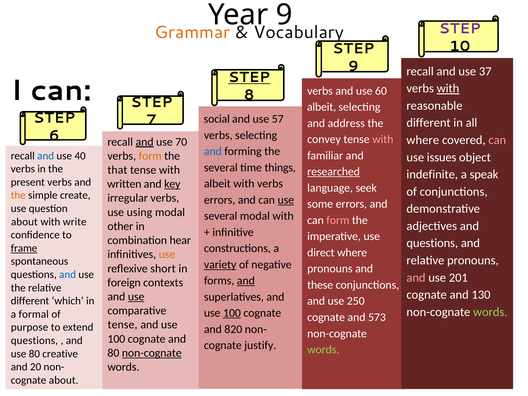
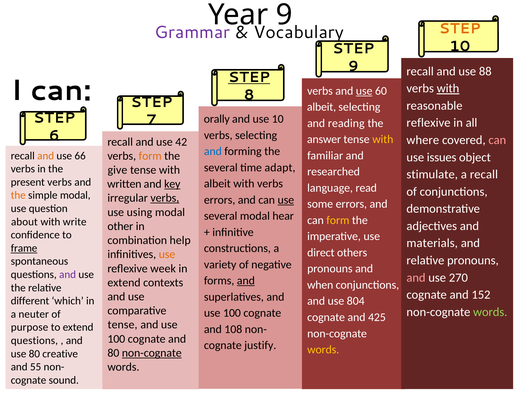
STEP colour: purple -> orange (460, 29)
Grammar colour: orange -> purple (192, 32)
37: 37 -> 88 (485, 71)
use underline: none -> present (364, 91)
social: social -> orally (217, 119)
use 57: 57 -> 10 (278, 119)
different: different -> reflexive (428, 123)
address: address -> reading (346, 123)
convey: convey -> answer (324, 139)
with colour: pink -> yellow (383, 139)
and underline: present -> none (145, 142)
70: 70 -> 42 (181, 142)
and colour: blue -> orange (46, 156)
40: 40 -> 66 (80, 156)
things: things -> adapt (280, 168)
that: that -> give (117, 170)
researched underline: present -> none (334, 172)
indefinite: indefinite -> stimulate (432, 174)
a speak: speak -> recall (484, 174)
seek: seek -> read (366, 188)
simple create: create -> modal (75, 195)
verbs underline: none -> present (165, 198)
modal with: with -> hear (283, 216)
form colour: pink -> yellow (338, 220)
hear: hear -> help (180, 240)
questions: questions -> materials (432, 243)
direct where: where -> others (352, 253)
variety underline: present -> none (220, 265)
short: short -> week (163, 268)
and colour: blue -> purple (68, 275)
201: 201 -> 270 (458, 278)
foreign: foreign -> extend (124, 283)
these: these -> when (320, 285)
130: 130 -> 152 (481, 295)
use underline: present -> none (136, 297)
250: 250 -> 804 (356, 301)
100 underline: present -> none (232, 313)
formal: formal -> neuter (34, 314)
573: 573 -> 425 (377, 317)
820: 820 -> 108 (233, 329)
words colour: light green -> yellow (323, 350)
20: 20 -> 55 (36, 367)
cognate about: about -> sound (64, 380)
